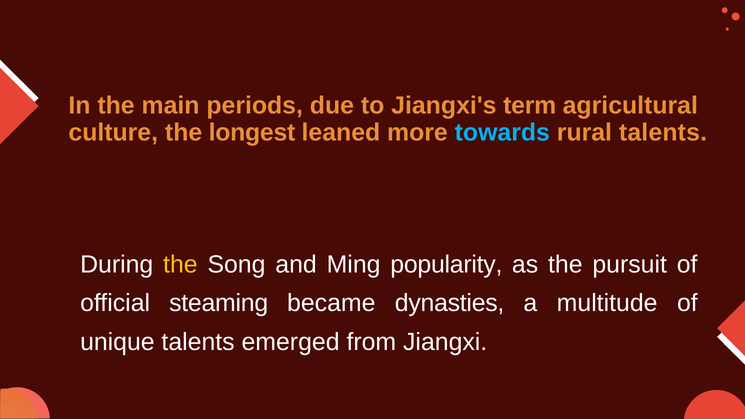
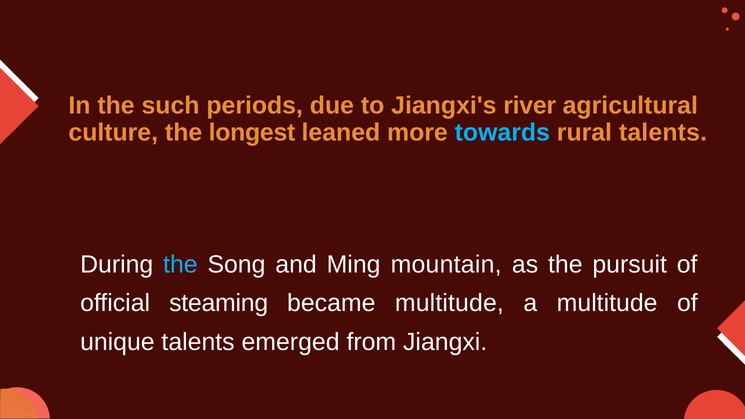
main: main -> such (171, 106)
term: term -> river (530, 106)
the colour: yellow -> light blue (180, 265)
popularity: popularity -> mountain (446, 265)
became dynasties: dynasties -> multitude (449, 303)
